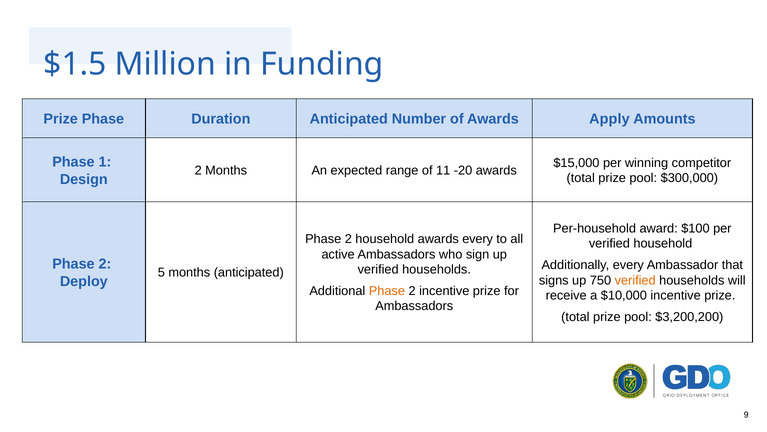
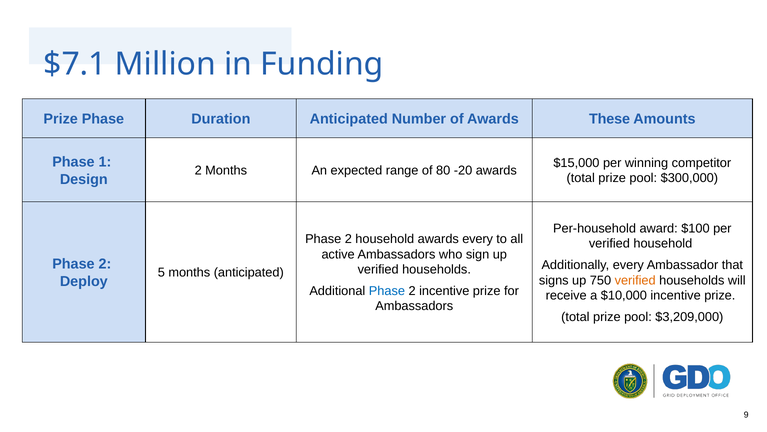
$1.5: $1.5 -> $7.1 (75, 64)
Apply: Apply -> These (610, 119)
11: 11 -> 80 (443, 170)
Phase colour: orange -> blue (387, 291)
$3,200,200: $3,200,200 -> $3,209,000 (689, 317)
